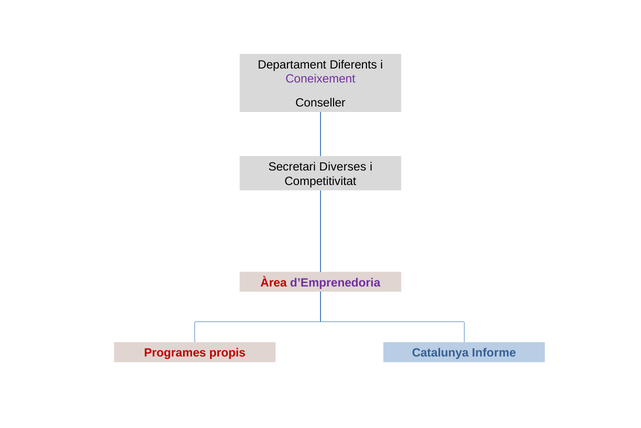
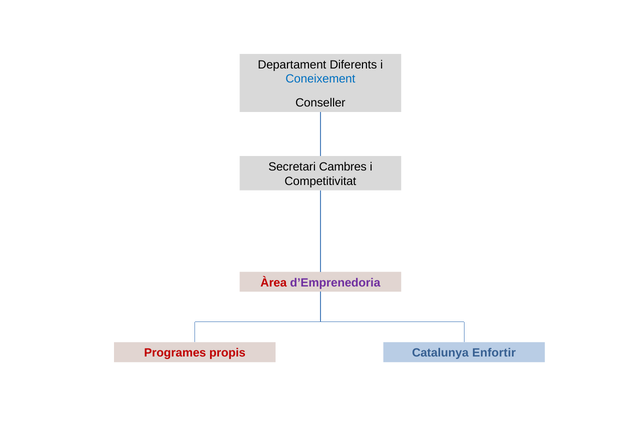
Coneixement colour: purple -> blue (320, 79)
Diverses: Diverses -> Cambres (343, 167)
Informe: Informe -> Enfortir (494, 352)
